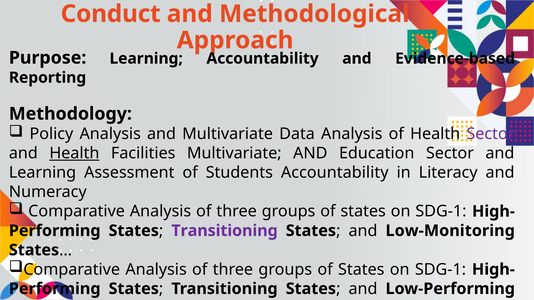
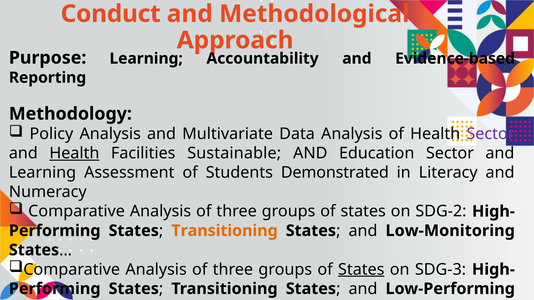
Facilities Multivariate: Multivariate -> Sustainable (234, 154)
Students Accountability: Accountability -> Demonstrated (335, 173)
SDG-1: SDG-1 -> SDG-2 (441, 212)
Transitioning colour: purple -> orange (225, 231)
States underline: none -> present (361, 270)
SDG-1: SDG-1 -> SDG-3 (440, 270)
